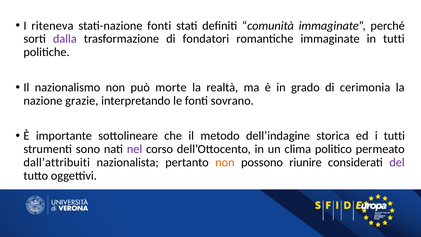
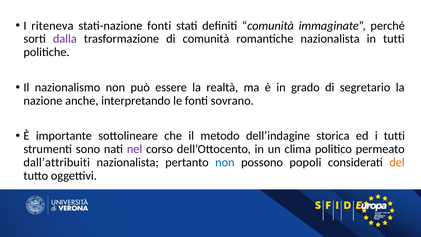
di fondatori: fondatori -> comunità (206, 39)
romantiche immaginate: immaginate -> nazionalista (330, 39)
morte: morte -> essere (171, 87)
cerimonia: cerimonia -> segretario (365, 87)
grazie: grazie -> anche (82, 101)
non colour: orange -> blue (225, 162)
riunire: riunire -> popoli (305, 162)
del colour: purple -> orange (397, 162)
